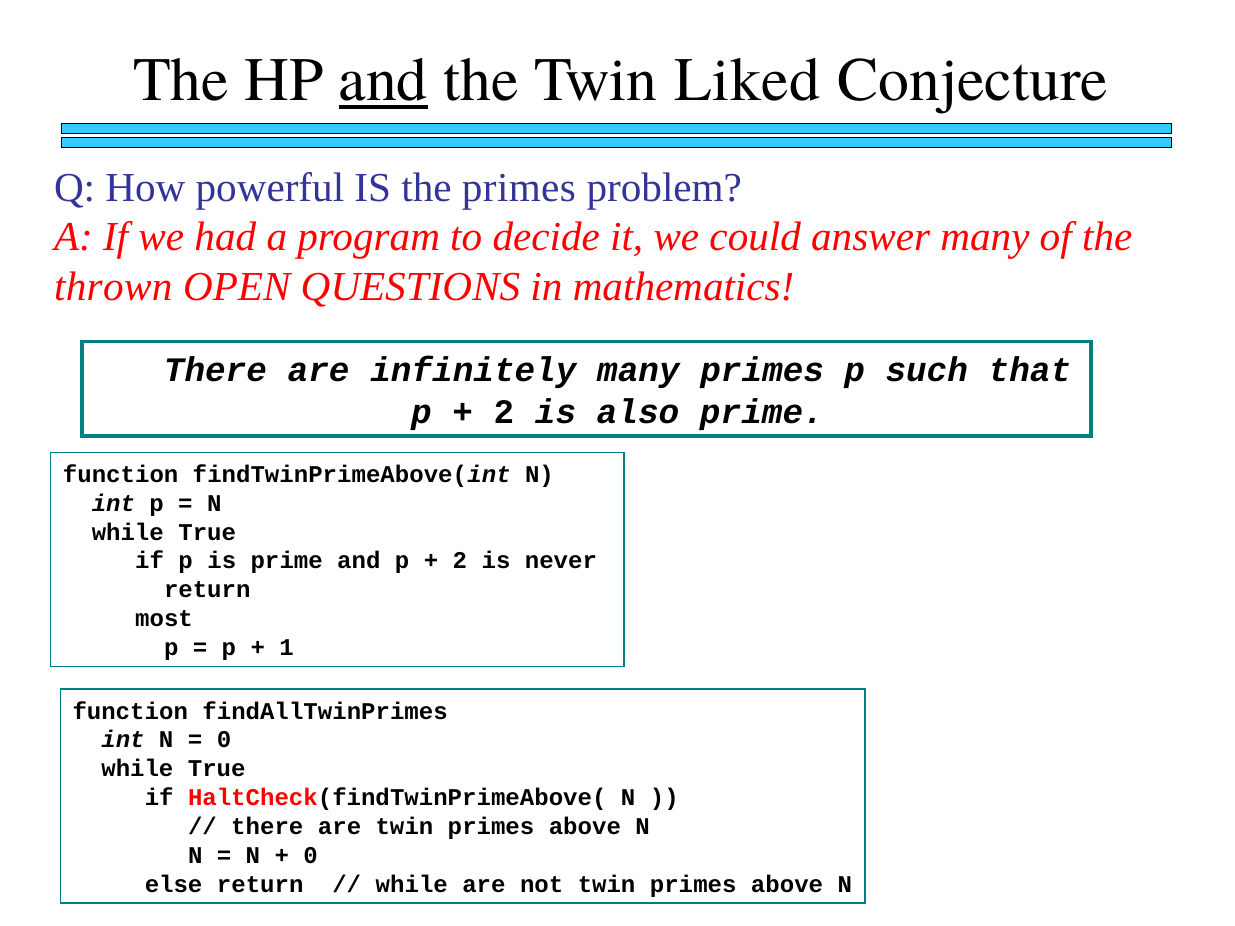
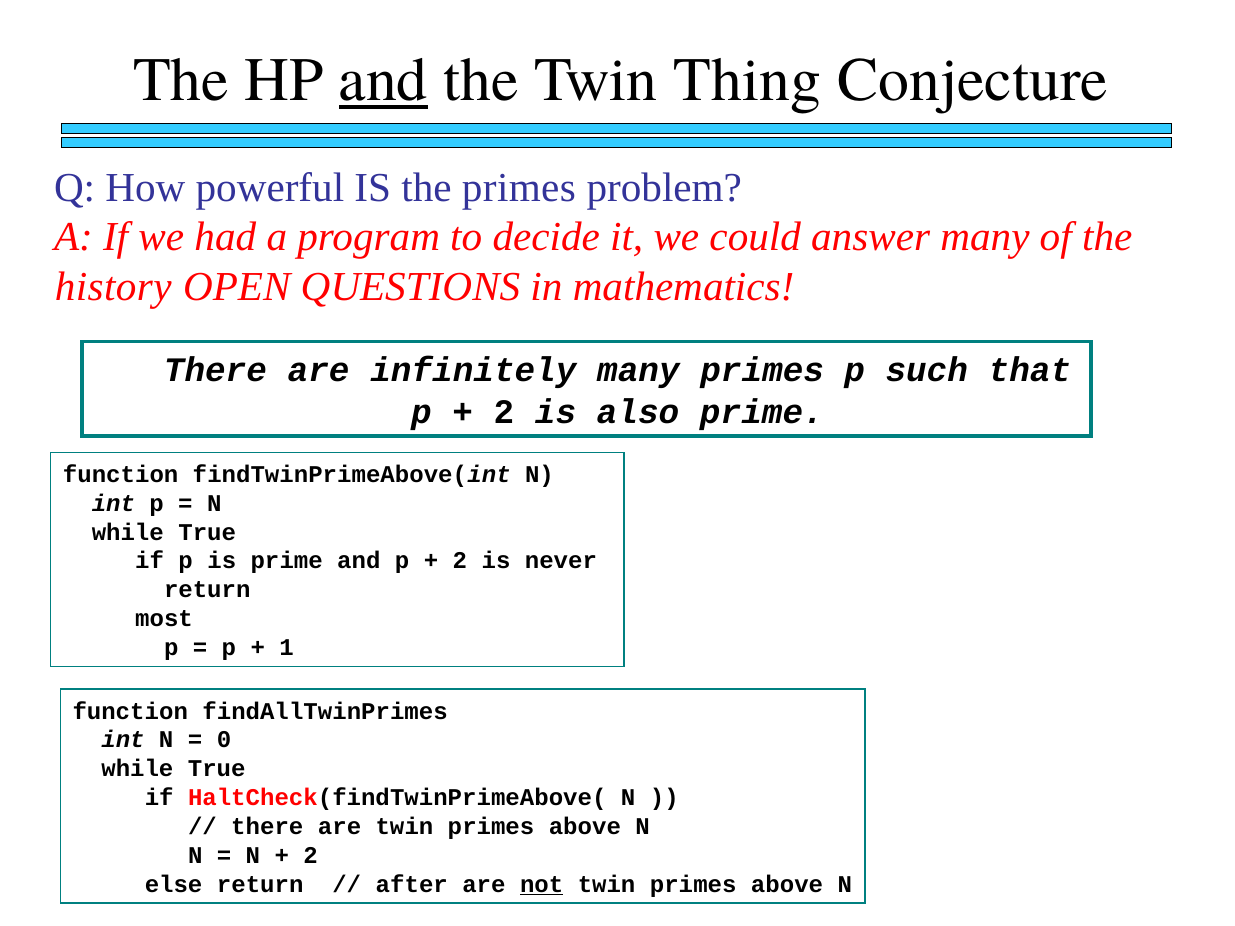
Liked: Liked -> Thing (748, 80)
thrown: thrown -> history (113, 287)
0: 0 -> 2 (311, 856)
while: while -> after (412, 884)
not underline: none -> present (542, 884)
